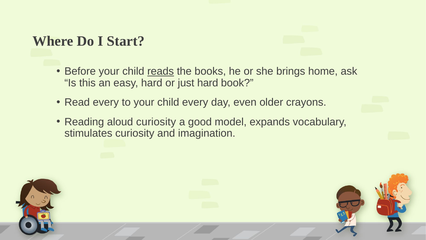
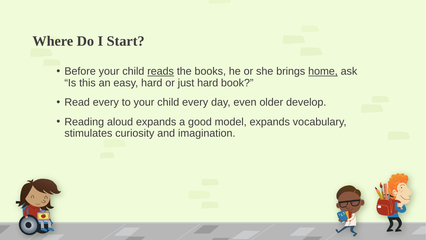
home underline: none -> present (323, 71)
crayons: crayons -> develop (306, 102)
aloud curiosity: curiosity -> expands (156, 122)
